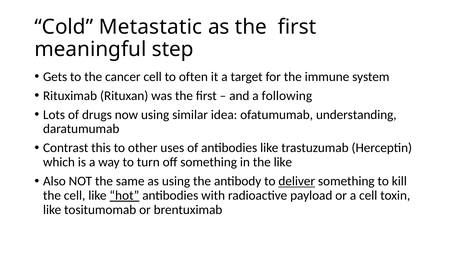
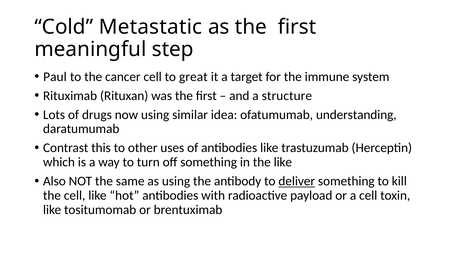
Gets: Gets -> Paul (55, 77)
often: often -> great (193, 77)
following: following -> structure (287, 96)
hot underline: present -> none (124, 195)
